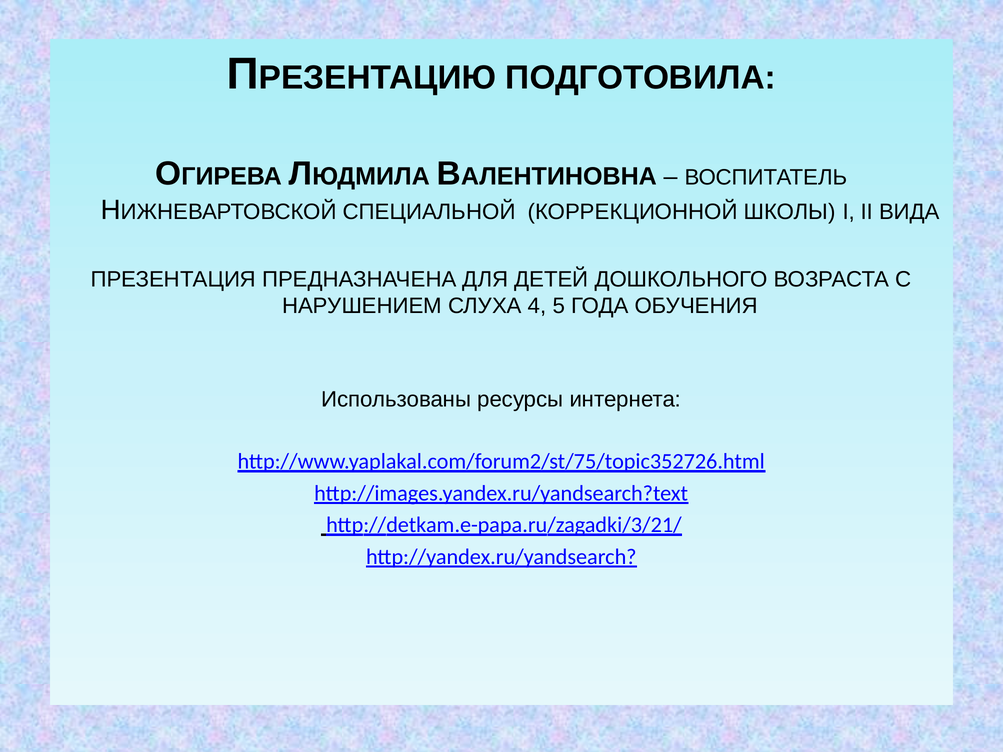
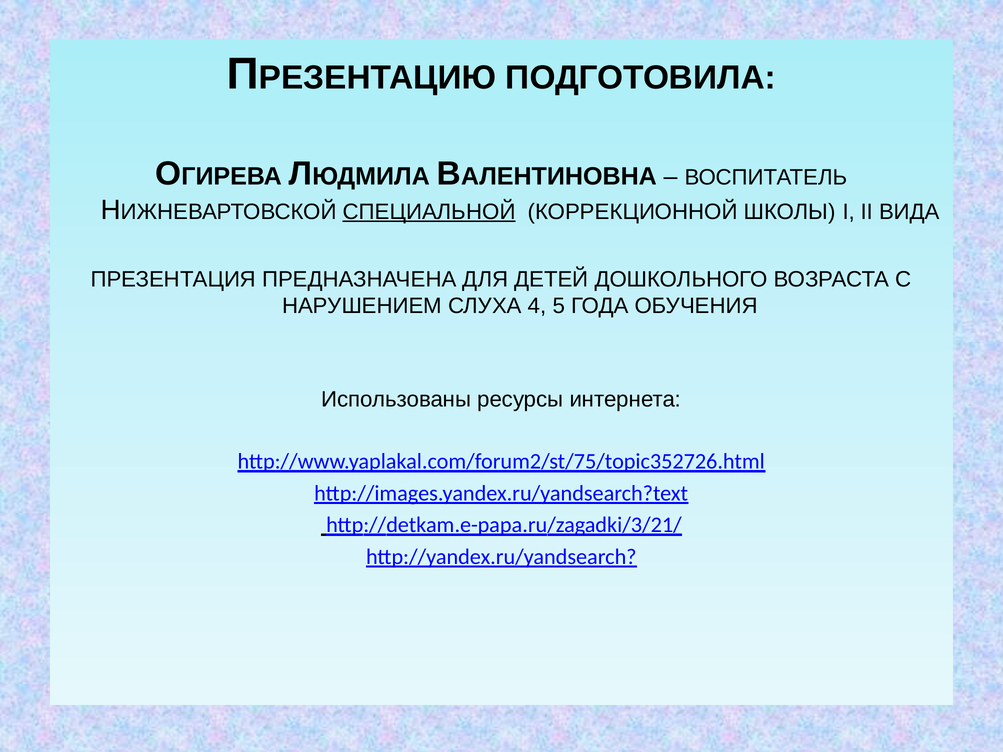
СПЕЦИАЛЬНОЙ underline: none -> present (429, 212)
